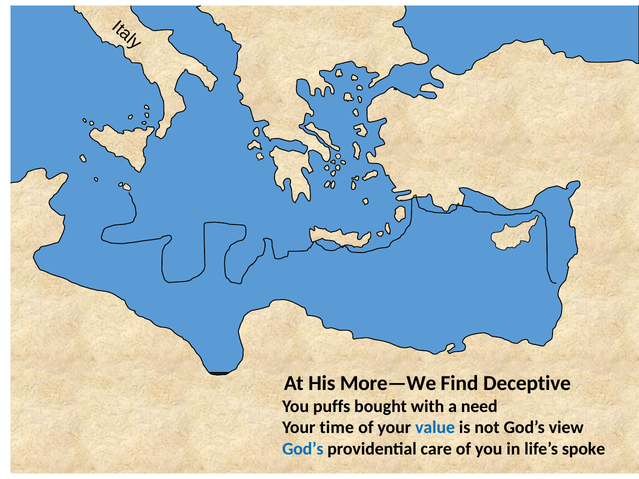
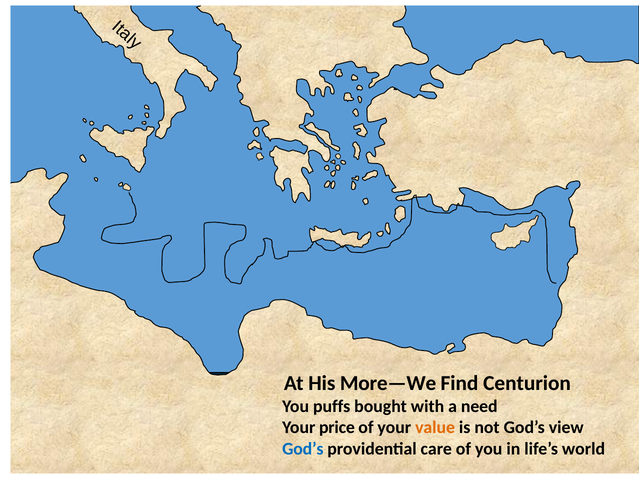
Deceptive: Deceptive -> Centurion (527, 383)
time: time -> price (337, 428)
value colour: blue -> orange (435, 428)
spoke: spoke -> world (584, 449)
